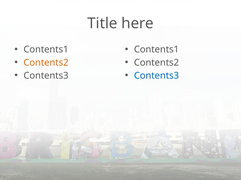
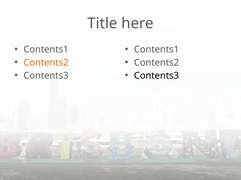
Contents3 colour: blue -> black (156, 76)
